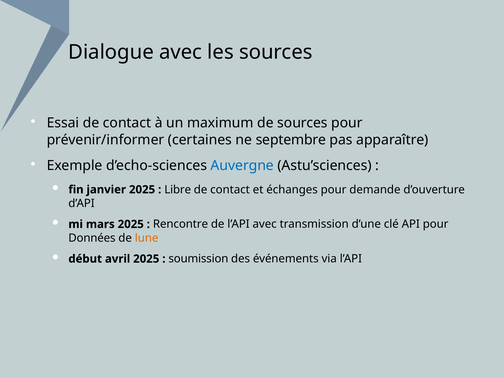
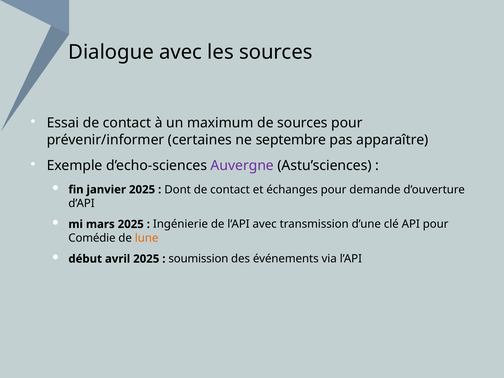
Auvergne colour: blue -> purple (242, 166)
Libre: Libre -> Dont (178, 190)
Rencontre: Rencontre -> Ingénierie (180, 224)
Données: Données -> Comédie (92, 238)
